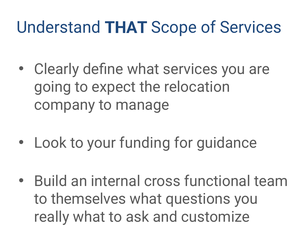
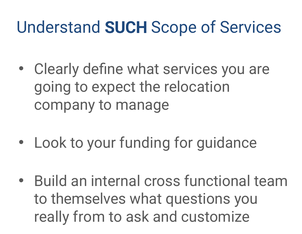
THAT: THAT -> SUCH (126, 27)
really what: what -> from (89, 216)
